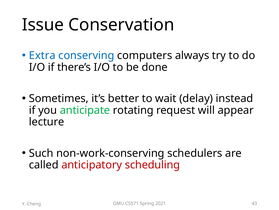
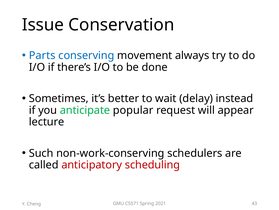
Extra: Extra -> Parts (42, 55)
computers: computers -> movement (145, 55)
rotating: rotating -> popular (133, 110)
